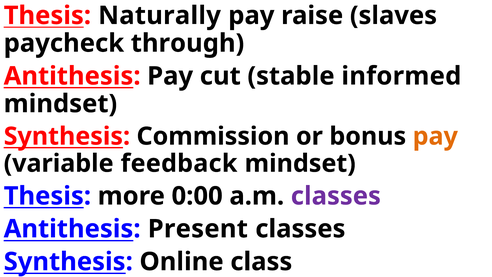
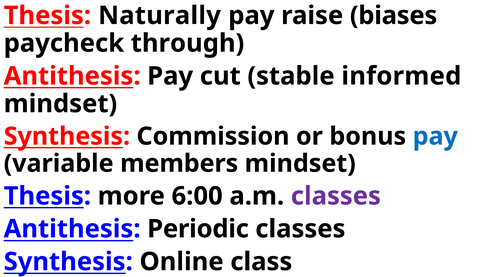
slaves: slaves -> biases (394, 16)
pay colour: orange -> blue (435, 136)
feedback: feedback -> members (179, 163)
0:00: 0:00 -> 6:00 (197, 196)
Present: Present -> Periodic (198, 229)
